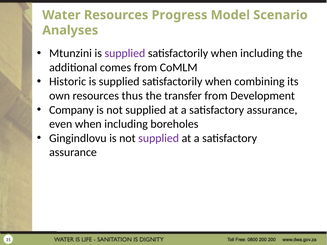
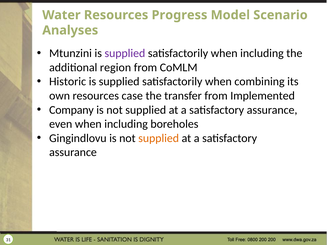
comes: comes -> region (116, 68)
thus: thus -> case (132, 96)
Development: Development -> Implemented (263, 96)
supplied colour: purple -> orange (159, 138)
